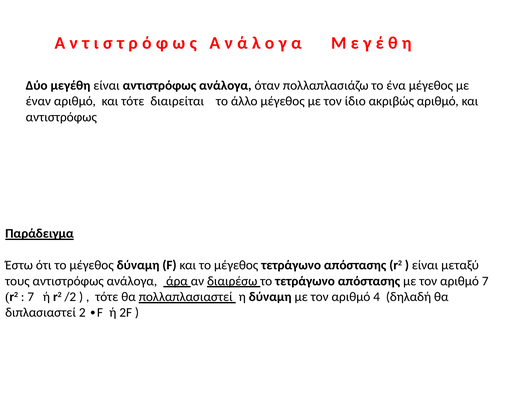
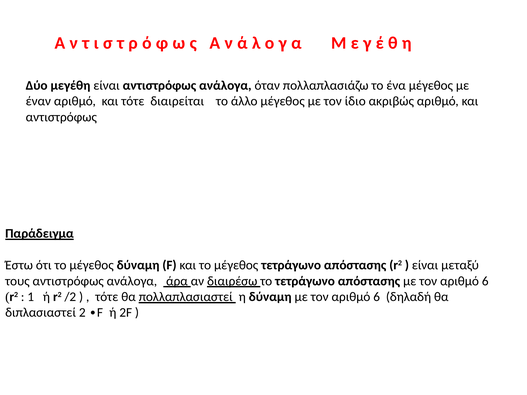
7: 7 -> 6 (485, 281)
7: 7 -> 1 (31, 297)
4: 4 -> 6 (377, 297)
